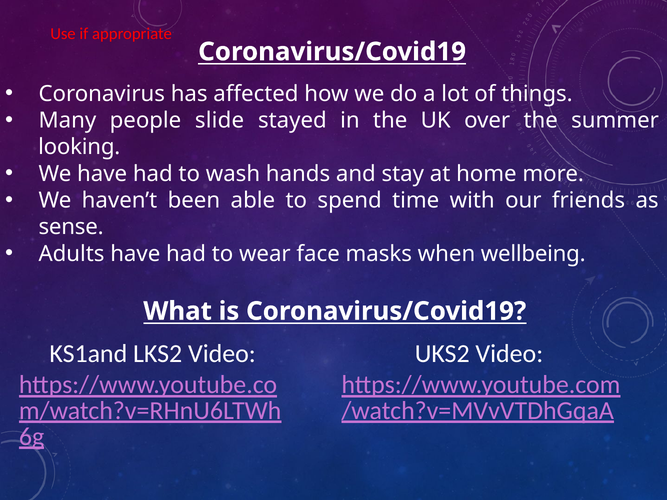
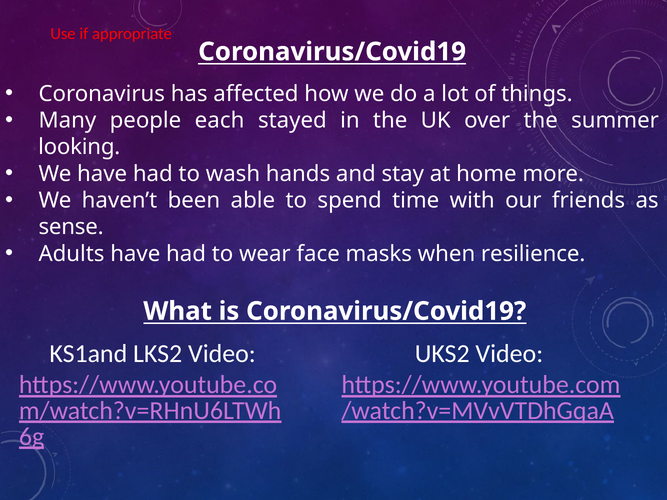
slide: slide -> each (220, 120)
wellbeing: wellbeing -> resilience (533, 254)
